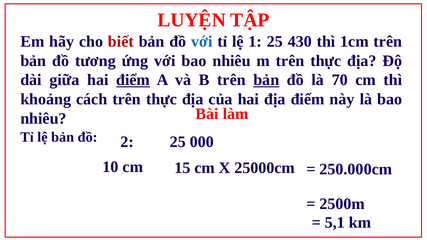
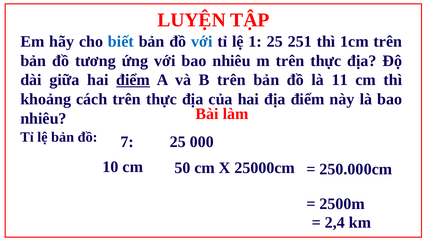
biết colour: red -> blue (121, 42)
430: 430 -> 251 (300, 42)
bản underline: present -> none (266, 80)
70: 70 -> 11 (340, 80)
2: 2 -> 7 (127, 142)
15: 15 -> 50 (183, 168)
5,1: 5,1 -> 2,4 (335, 223)
